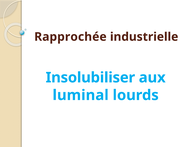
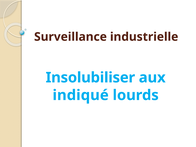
Rapprochée: Rapprochée -> Surveillance (70, 37)
luminal: luminal -> indiqué (81, 95)
